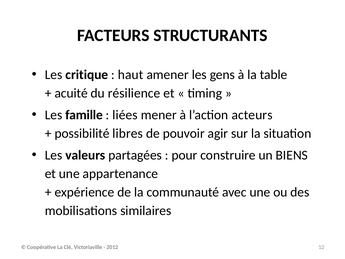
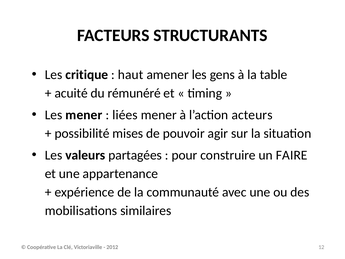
résilience: résilience -> rémunéré (134, 93)
Les famille: famille -> mener (84, 115)
libres: libres -> mises (128, 133)
BIENS: BIENS -> FAIRE (292, 155)
